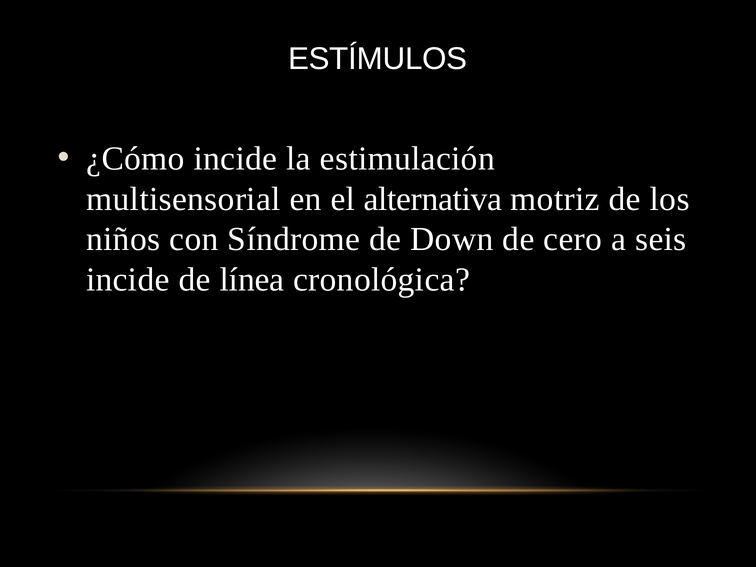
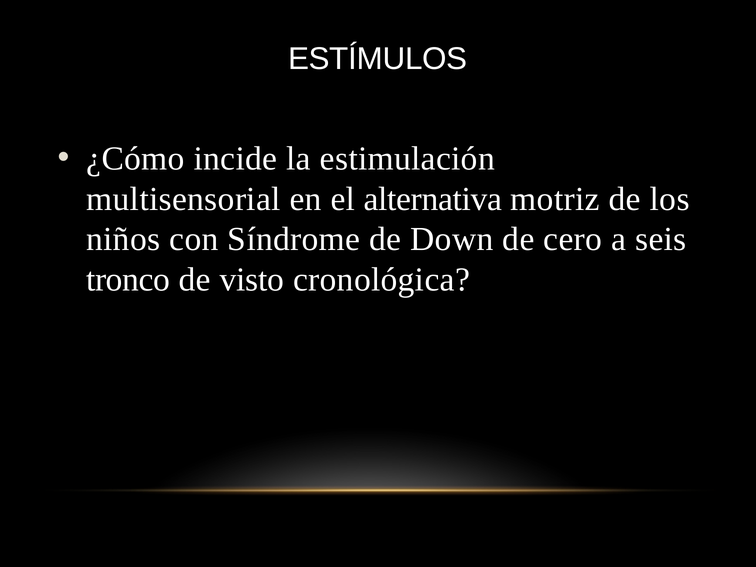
incide: incide -> tronco (128, 280)
línea: línea -> visto (252, 280)
